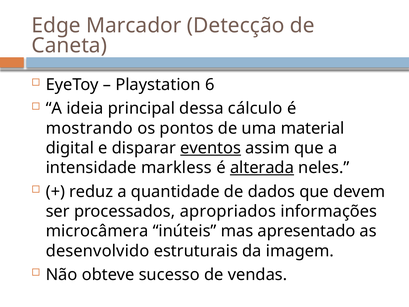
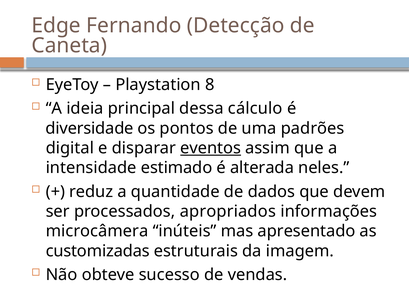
Marcador: Marcador -> Fernando (134, 25)
6: 6 -> 8 (210, 85)
mostrando: mostrando -> diversidade (90, 128)
material: material -> padrões (313, 128)
markless: markless -> estimado (177, 168)
alterada underline: present -> none (262, 168)
desenvolvido: desenvolvido -> customizadas (98, 251)
